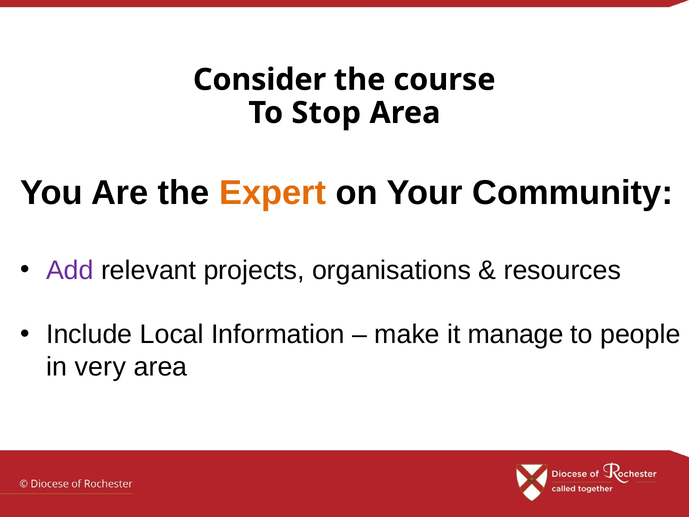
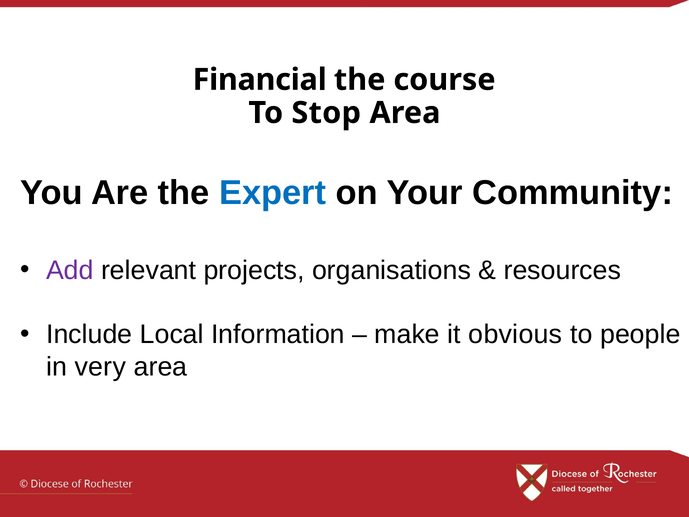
Consider: Consider -> Financial (260, 80)
Expert colour: orange -> blue (273, 193)
manage: manage -> obvious (515, 334)
